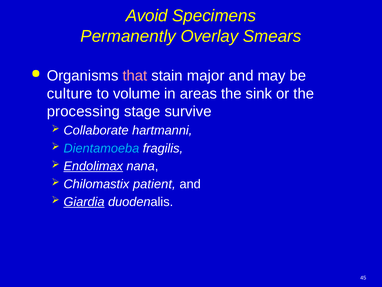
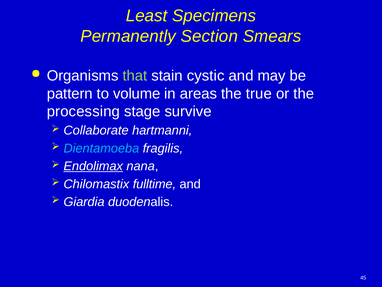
Avoid: Avoid -> Least (147, 16)
Overlay: Overlay -> Section (209, 36)
that colour: pink -> light green (135, 76)
major: major -> cystic (206, 76)
culture: culture -> pattern (70, 93)
sink: sink -> true (259, 93)
patient: patient -> fulltime (154, 184)
Giardia underline: present -> none (84, 202)
